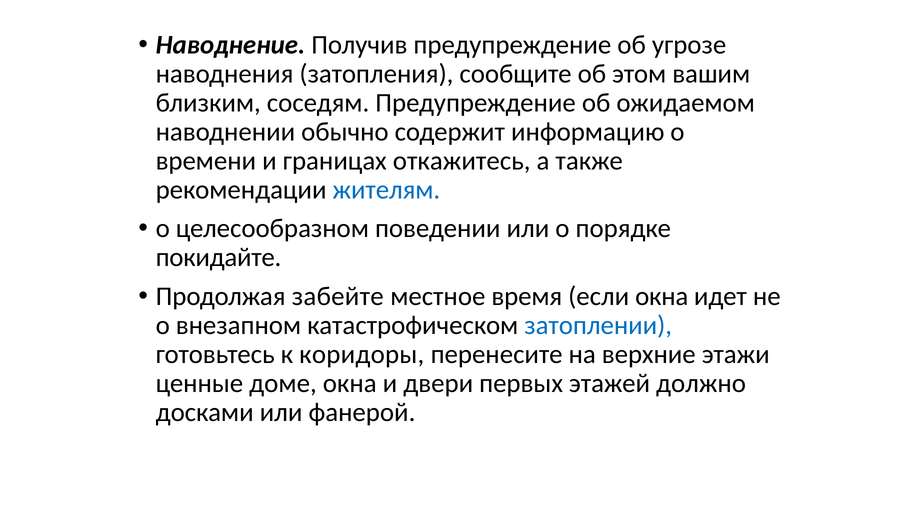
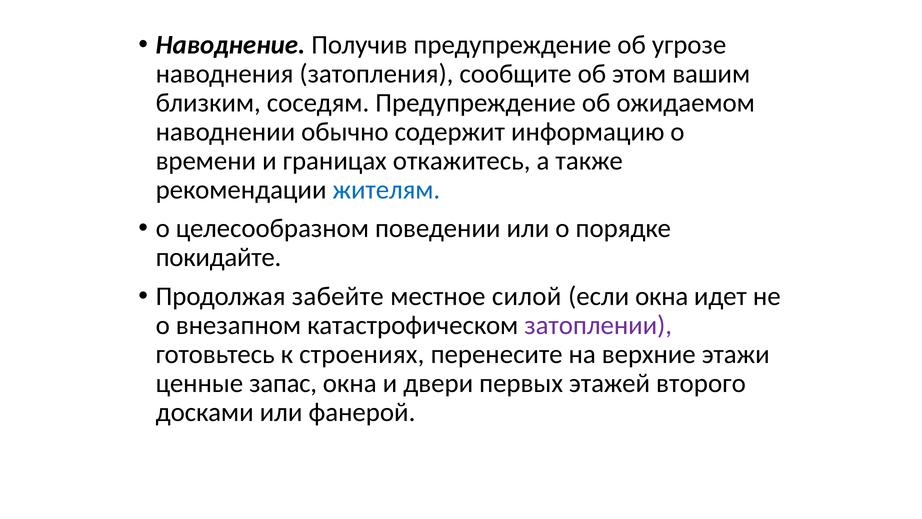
время: время -> силой (527, 296)
затоплении colour: blue -> purple (598, 325)
коридоры: коридоры -> строениях (362, 354)
доме: доме -> запас (283, 383)
должно: должно -> втopoгo (701, 383)
